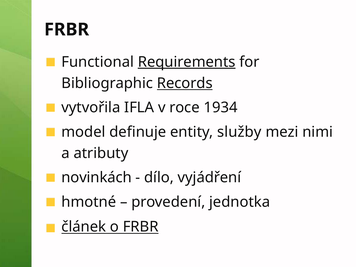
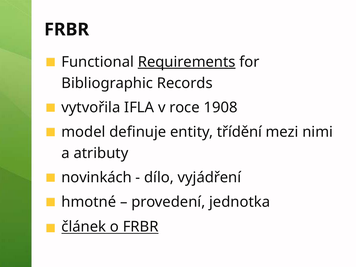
Records underline: present -> none (185, 83)
1934: 1934 -> 1908 (221, 108)
služby: služby -> třídění (239, 132)
